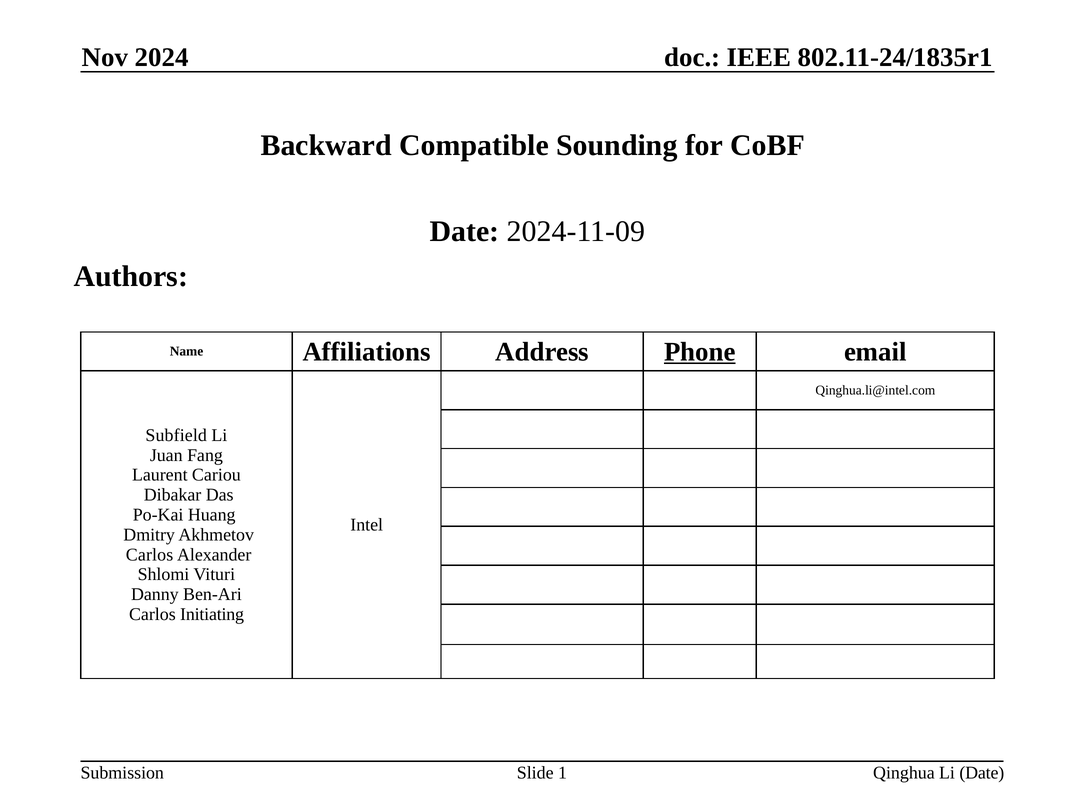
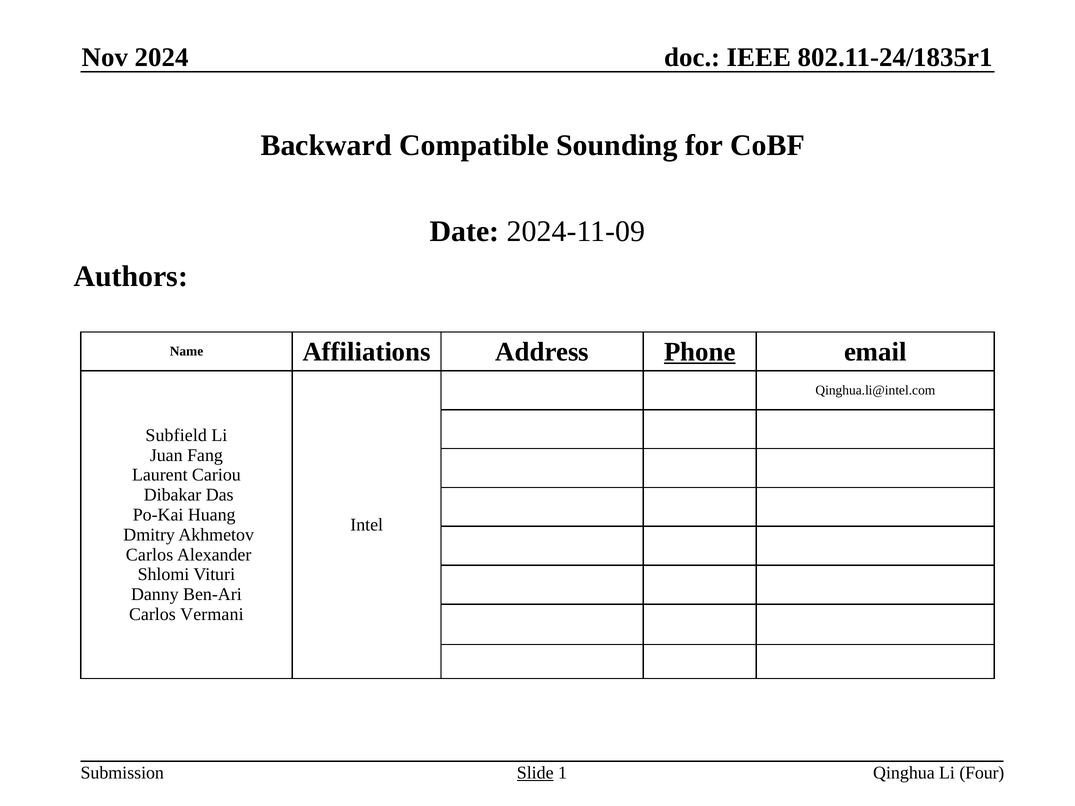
Initiating: Initiating -> Vermani (212, 614)
Li Date: Date -> Four (982, 773)
Slide underline: none -> present (535, 773)
